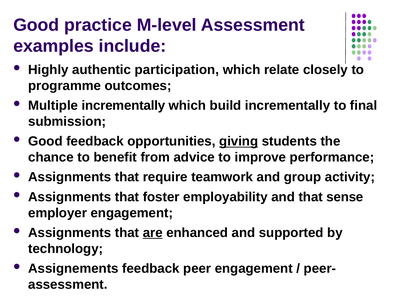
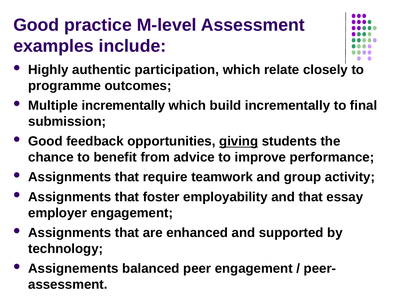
sense: sense -> essay (345, 197)
are underline: present -> none (153, 233)
Assignements feedback: feedback -> balanced (151, 268)
